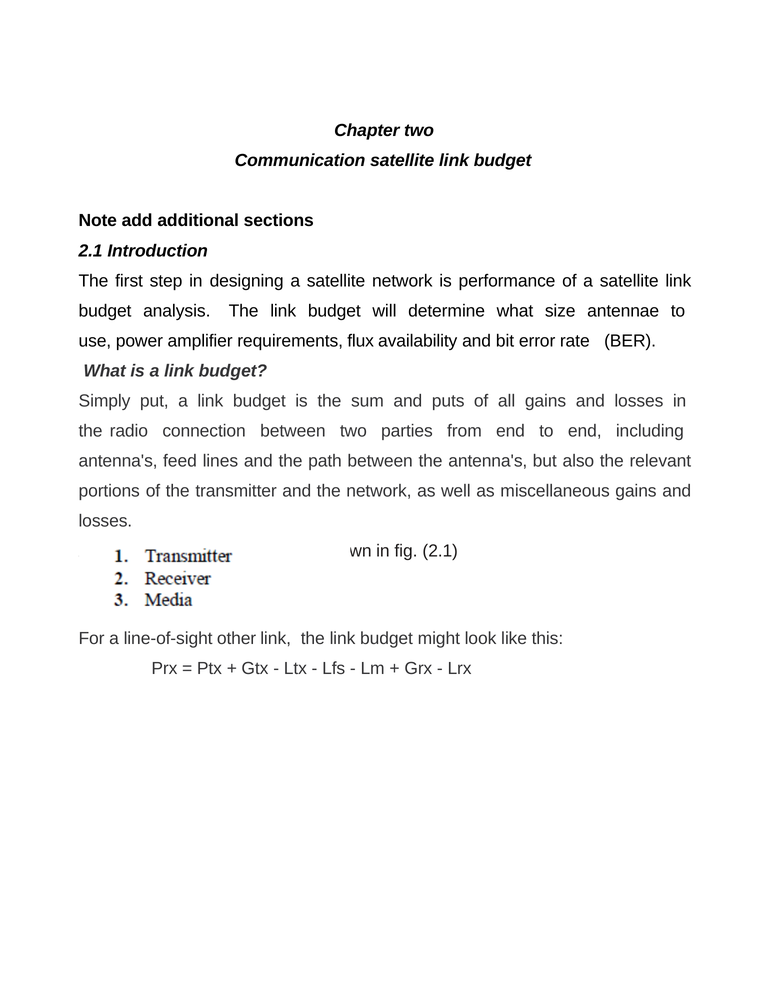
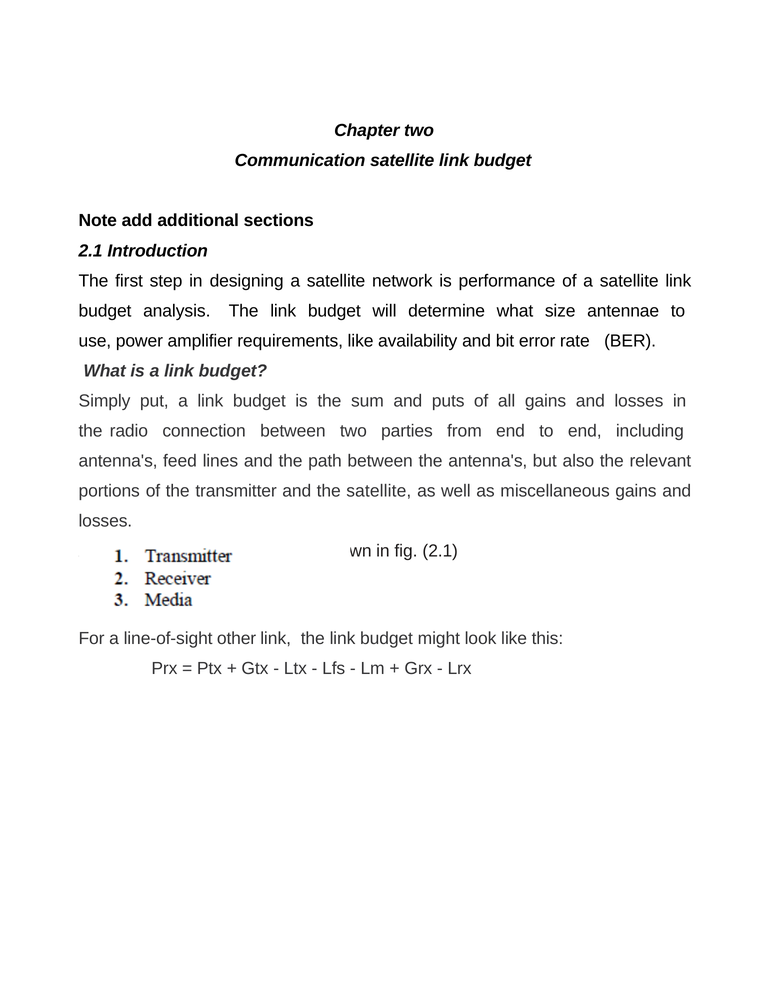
requirements flux: flux -> like (361, 341)
the network: network -> satellite (379, 491)
